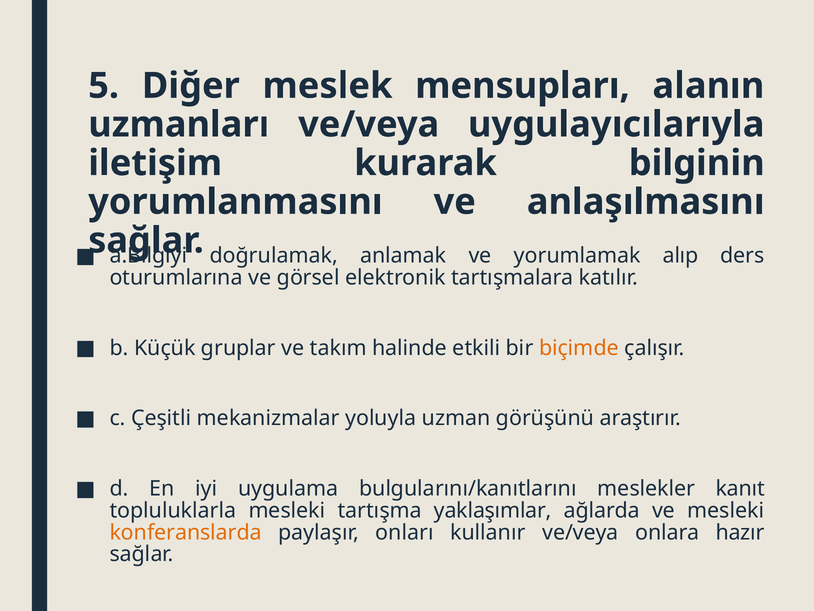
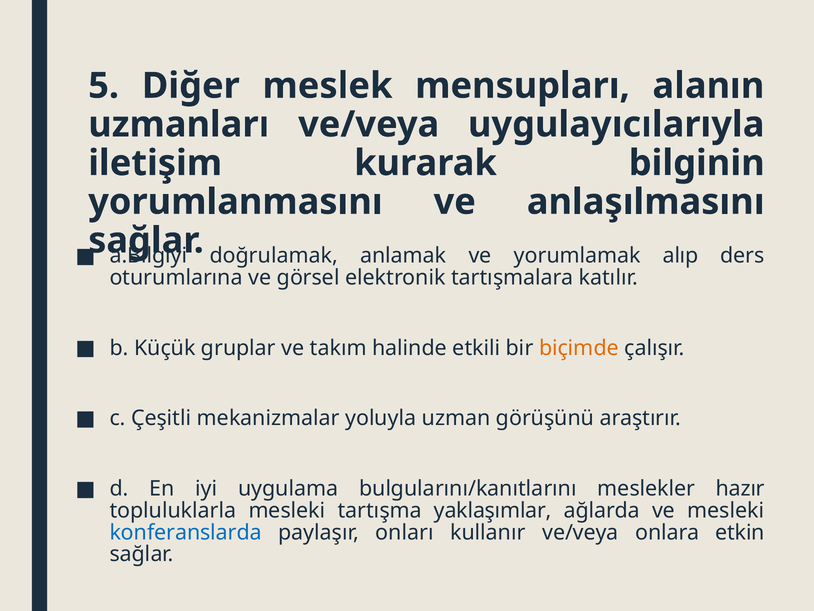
kanıt: kanıt -> hazır (740, 488)
konferanslarda colour: orange -> blue (186, 532)
hazır: hazır -> etkin (740, 532)
